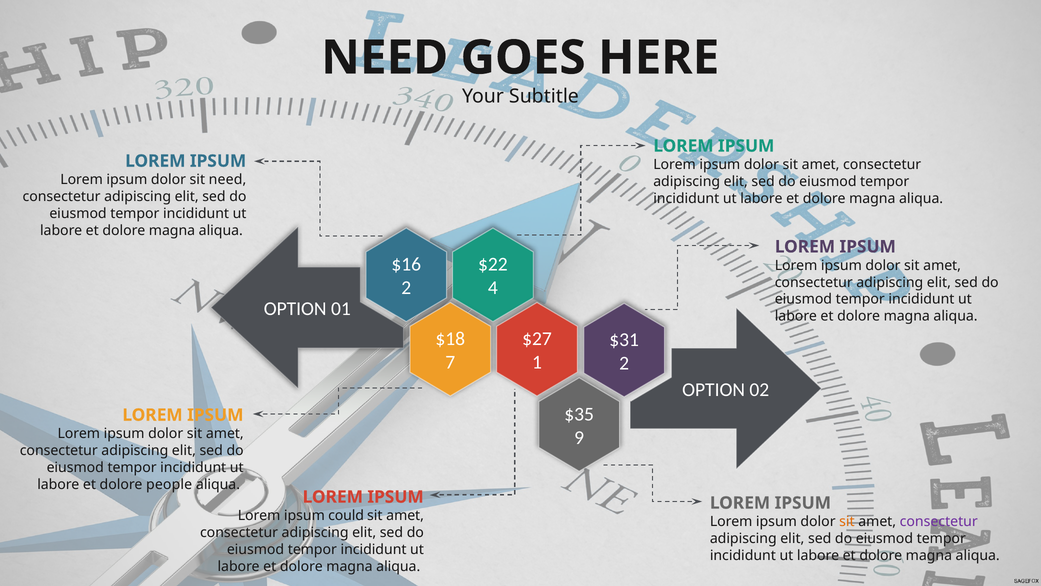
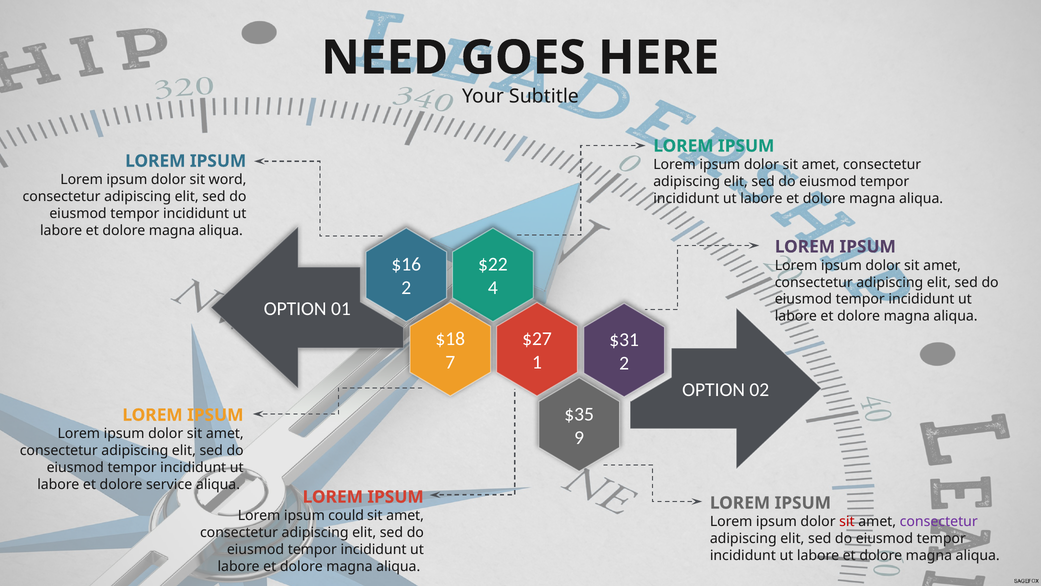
sit need: need -> word (228, 180)
people: people -> service (169, 484)
sit colour: orange -> red (847, 521)
